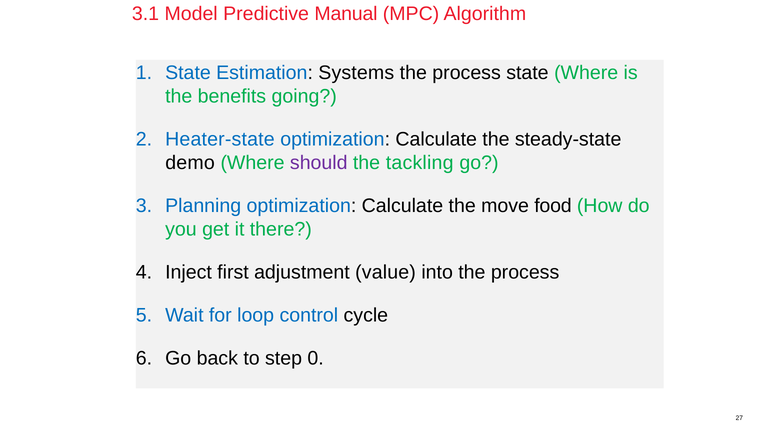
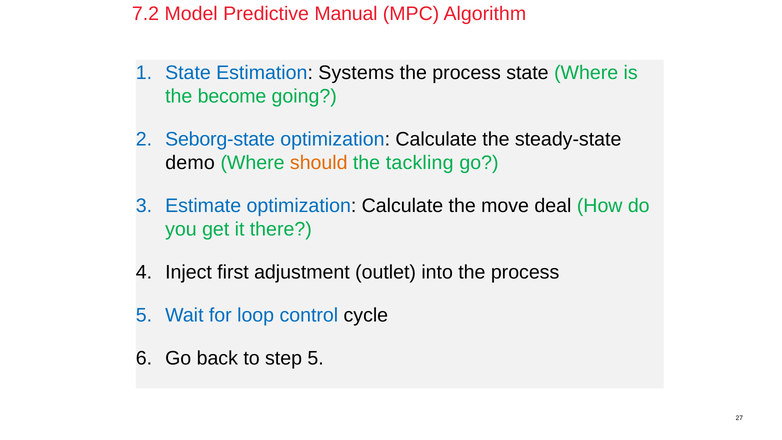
3.1: 3.1 -> 7.2 (146, 14)
benefits: benefits -> become (232, 96)
Heater-state: Heater-state -> Seborg-state (220, 139)
should colour: purple -> orange (319, 163)
Planning: Planning -> Estimate (203, 206)
food: food -> deal (553, 206)
value: value -> outlet (386, 272)
step 0: 0 -> 5 (316, 358)
